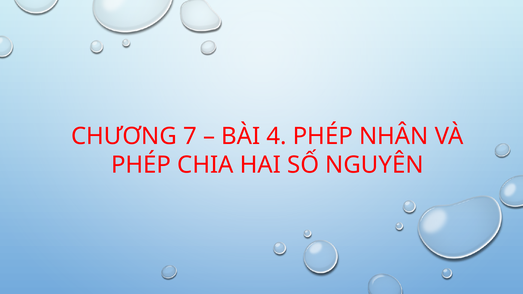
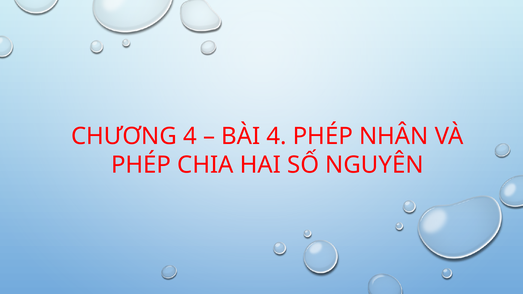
CHƯƠNG 7: 7 -> 4 (190, 136)
